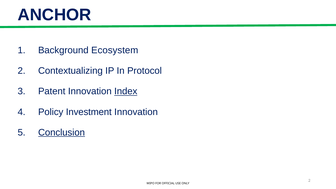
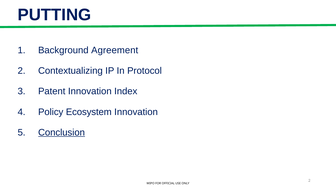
ANCHOR: ANCHOR -> PUTTING (54, 15)
Ecosystem: Ecosystem -> Agreement (115, 50)
Index underline: present -> none (126, 91)
Investment: Investment -> Ecosystem (89, 112)
